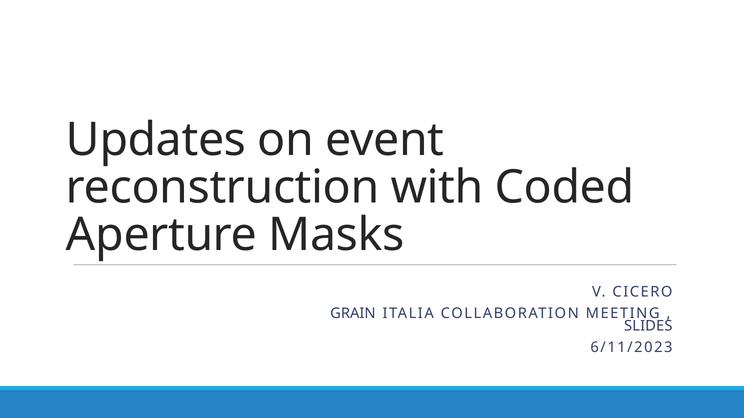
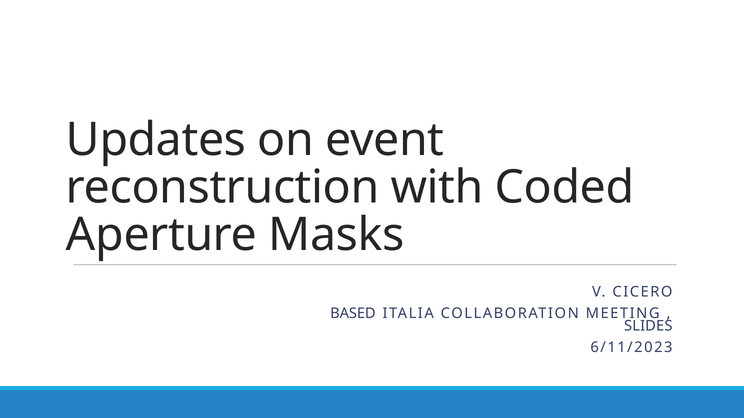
GRAIN: GRAIN -> BASED (353, 314)
